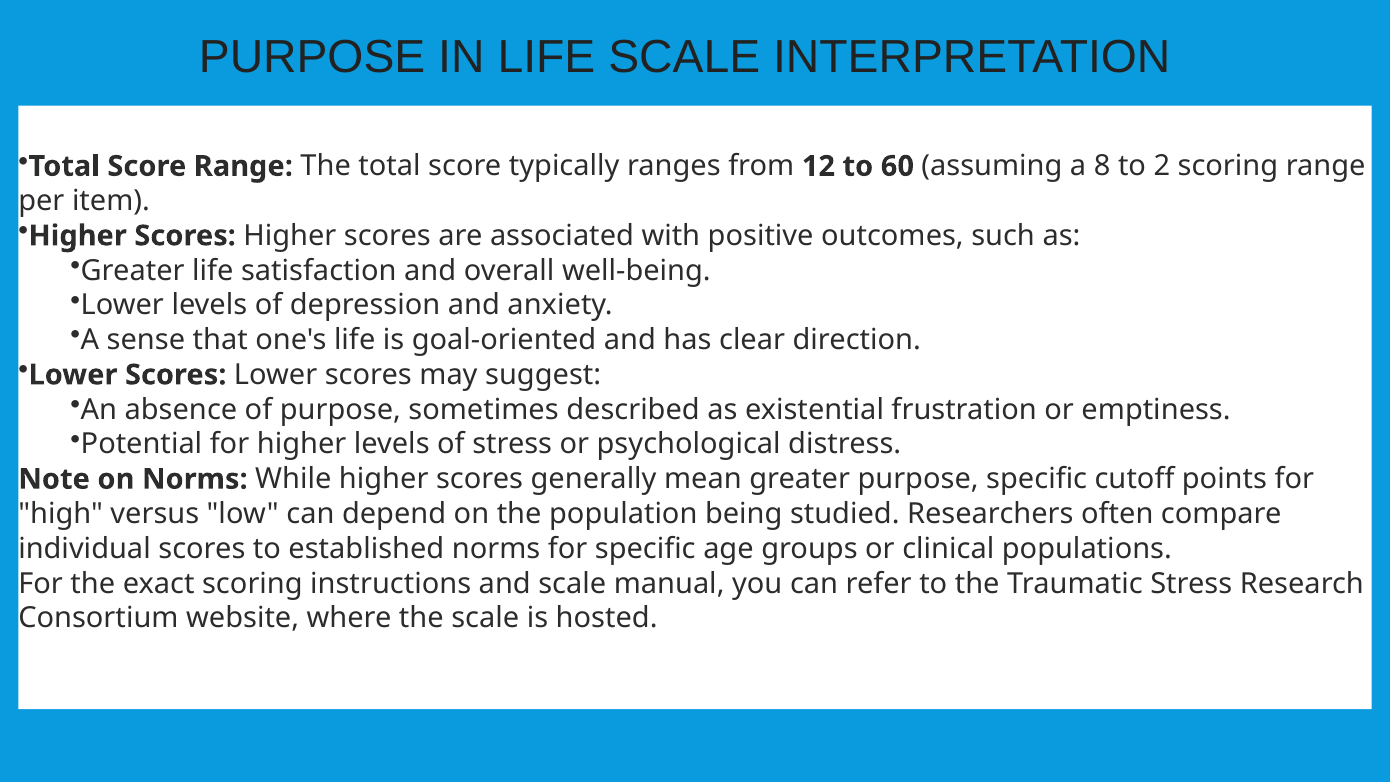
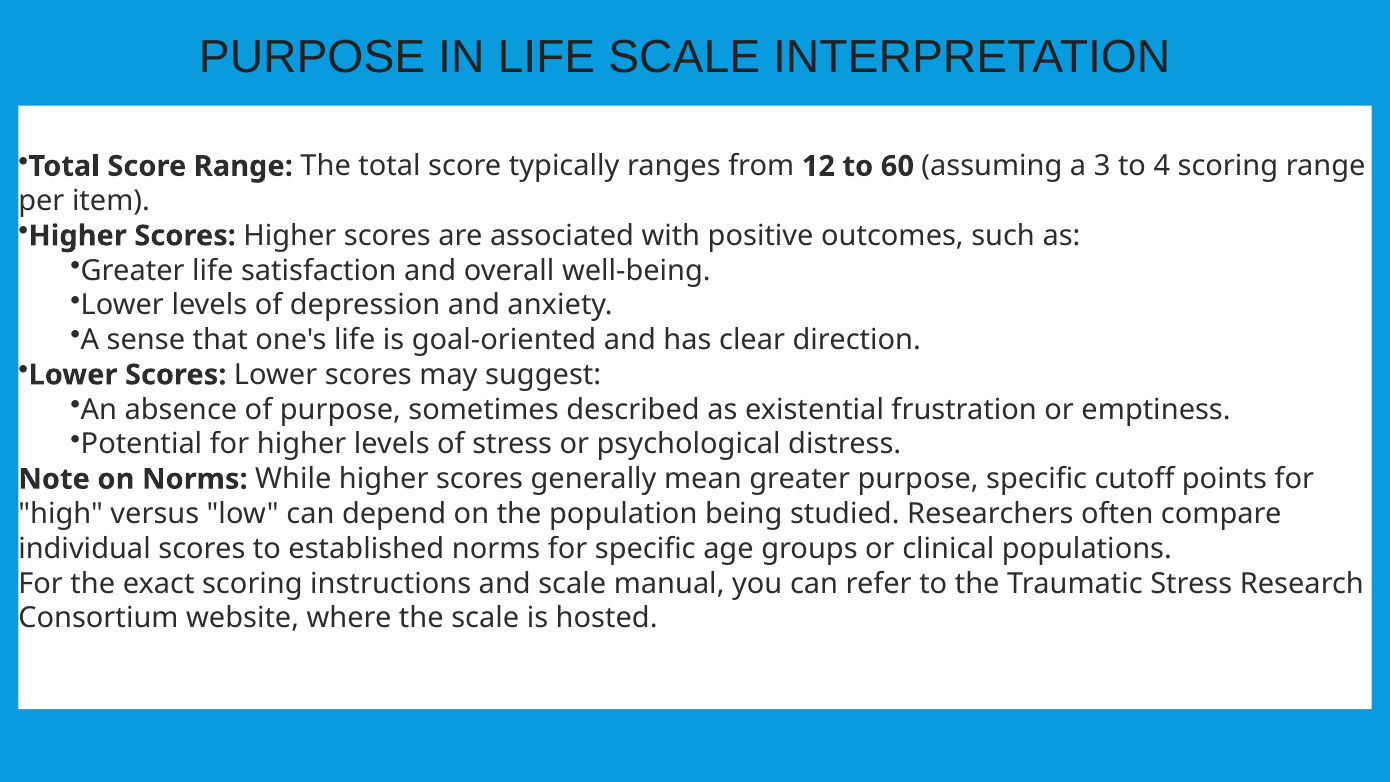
8: 8 -> 3 (1102, 166)
2: 2 -> 4 (1162, 166)
